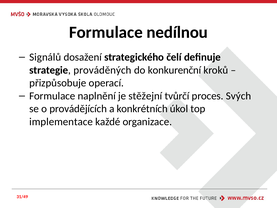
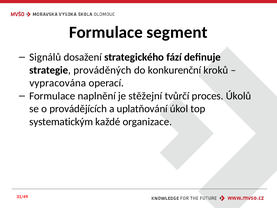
nedílnou: nedílnou -> segment (177, 32)
čelí: čelí -> fází (174, 57)
přizpůsobuje: přizpůsobuje -> vypracována (58, 83)
Svých: Svých -> Úkolů (239, 96)
konkrétních: konkrétních -> uplatňování (142, 109)
implementace: implementace -> systematickým (61, 122)
